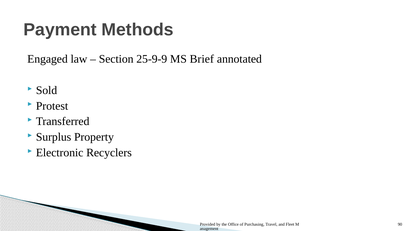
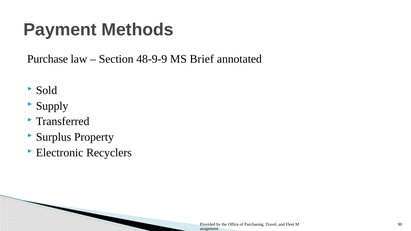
Engaged: Engaged -> Purchase (48, 59)
25-9-9: 25-9-9 -> 48-9-9 (152, 59)
Protest: Protest -> Supply (52, 106)
